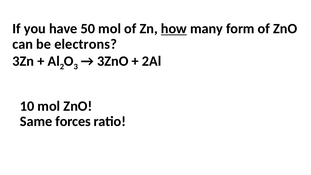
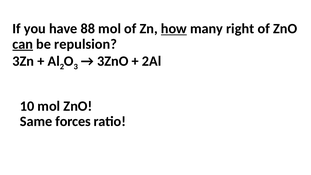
50: 50 -> 88 (88, 29)
form: form -> right (240, 29)
can underline: none -> present (23, 44)
electrons: electrons -> repulsion (86, 44)
